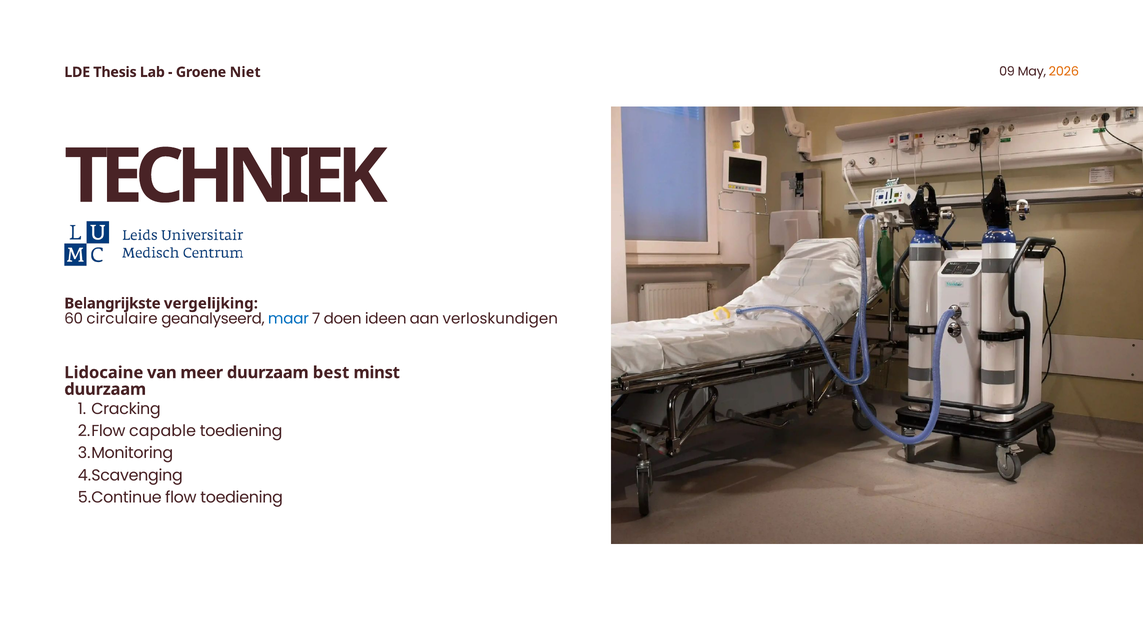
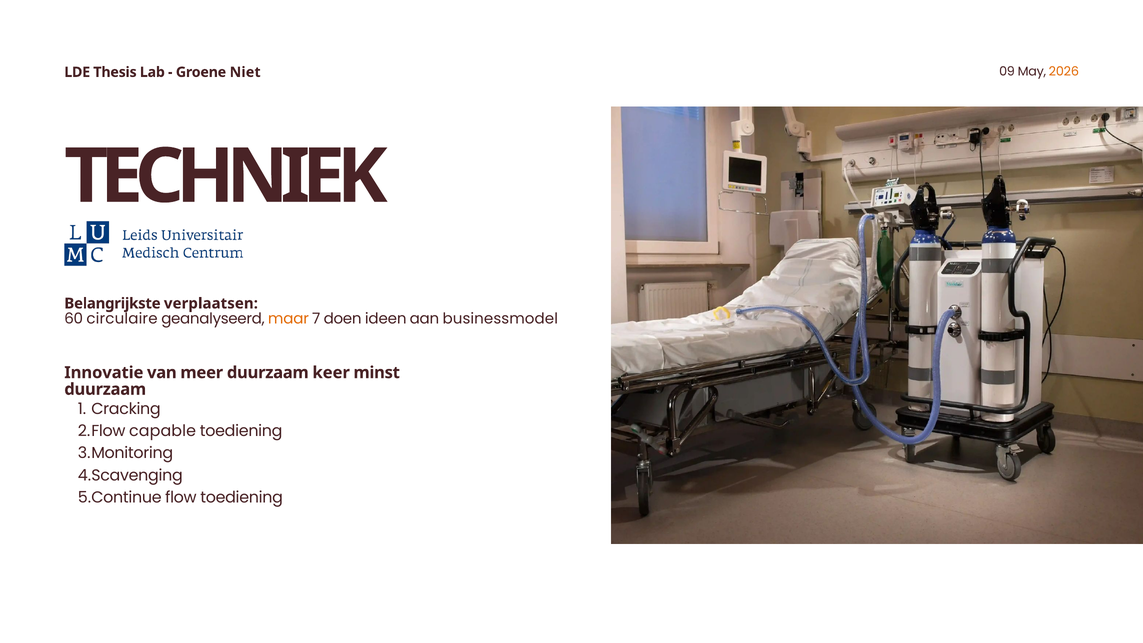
vergelijking: vergelijking -> verplaatsen (211, 303)
maar colour: blue -> orange (288, 319)
verloskundigen: verloskundigen -> businessmodel (500, 319)
Lidocaine: Lidocaine -> Innovatie (104, 373)
best: best -> keer (331, 373)
